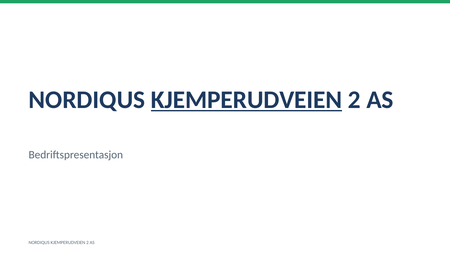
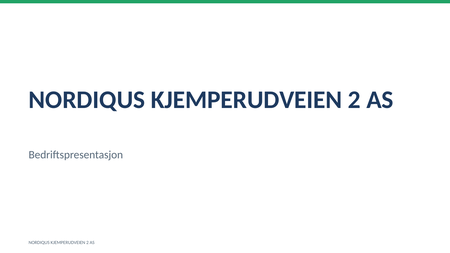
KJEMPERUDVEIEN underline: present -> none (247, 100)
